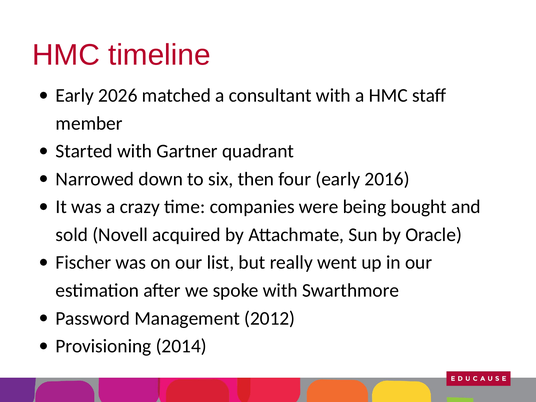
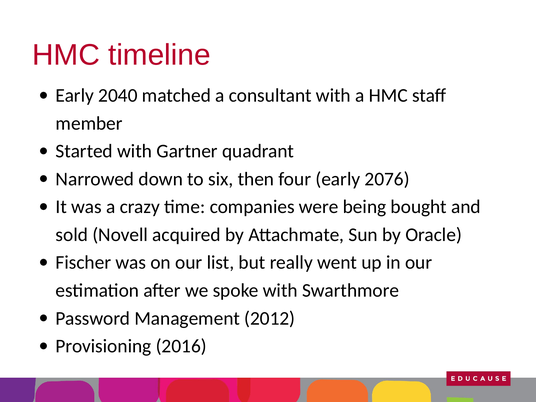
2026: 2026 -> 2040 (118, 95)
2016: 2016 -> 2076 (387, 179)
2014: 2014 -> 2016 (181, 346)
